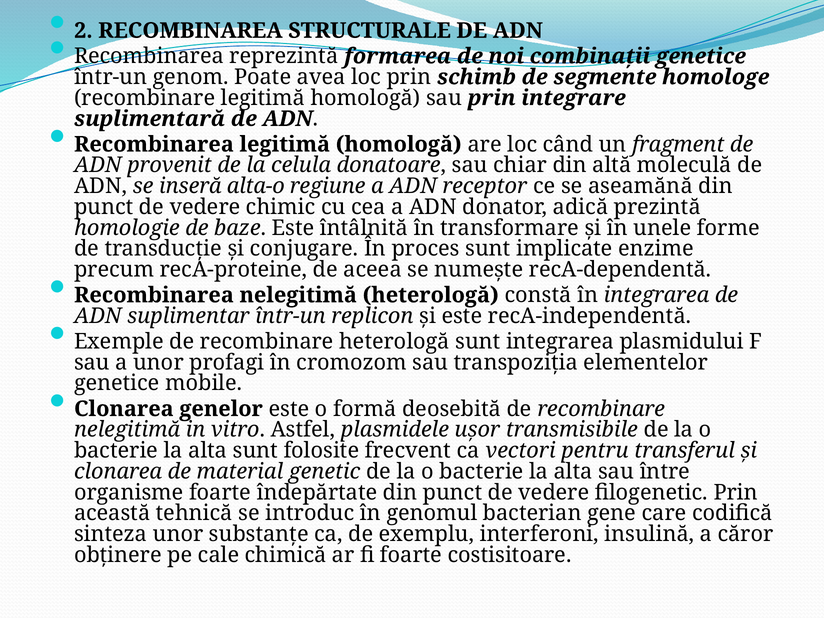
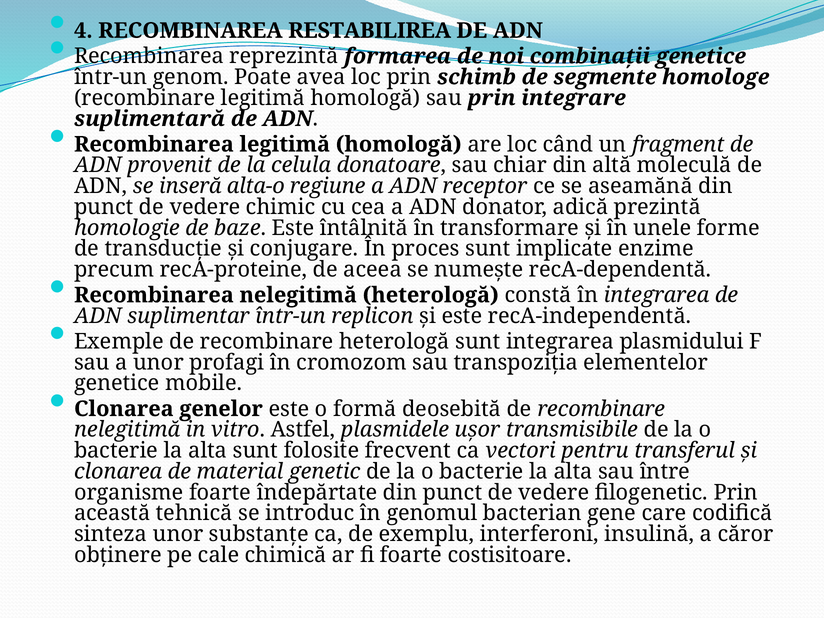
2: 2 -> 4 (83, 31)
STRUCTURALE: STRUCTURALE -> RESTABILIREA (370, 31)
